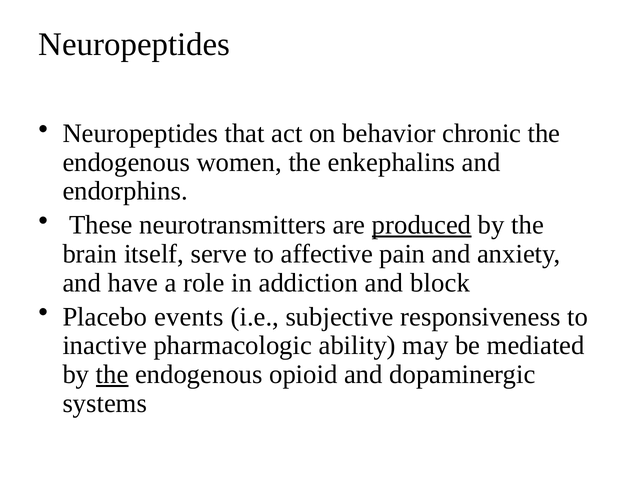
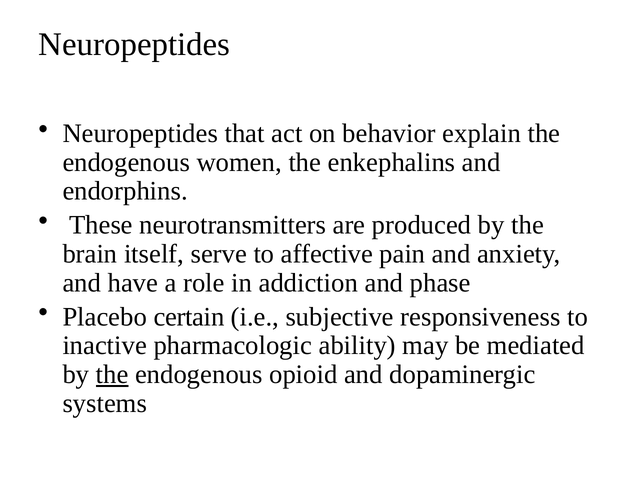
chronic: chronic -> explain (482, 133)
produced underline: present -> none (422, 225)
block: block -> phase (440, 283)
events: events -> certain (189, 317)
